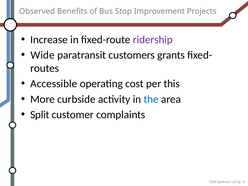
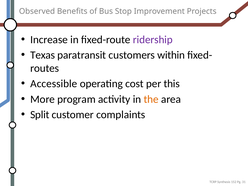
Wide: Wide -> Texas (43, 55)
grants: grants -> within (171, 55)
curbside: curbside -> program (76, 99)
the colour: blue -> orange (151, 99)
